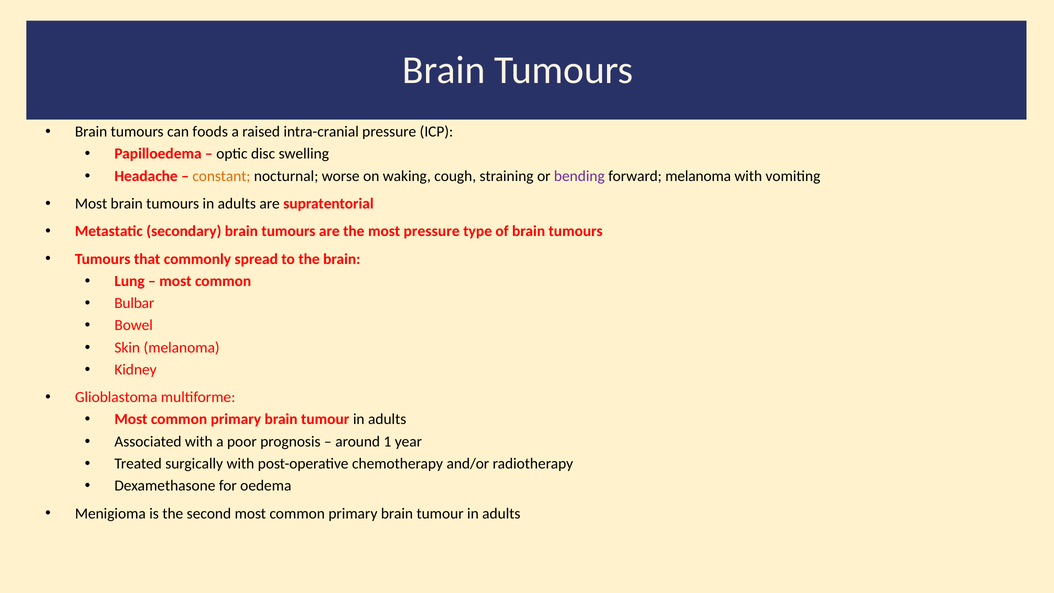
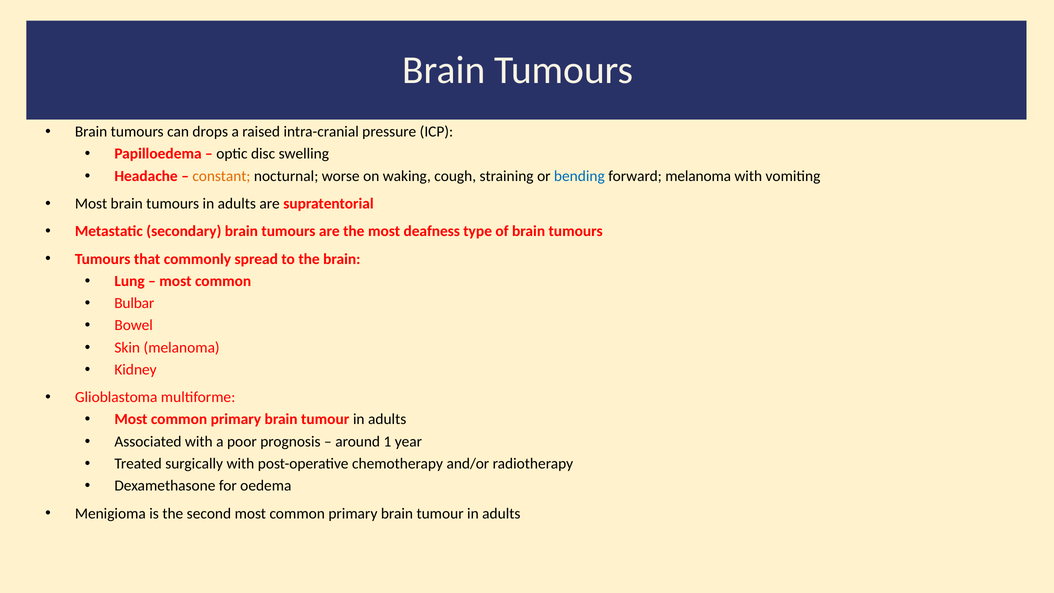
foods: foods -> drops (210, 132)
bending colour: purple -> blue (579, 176)
most pressure: pressure -> deafness (432, 231)
